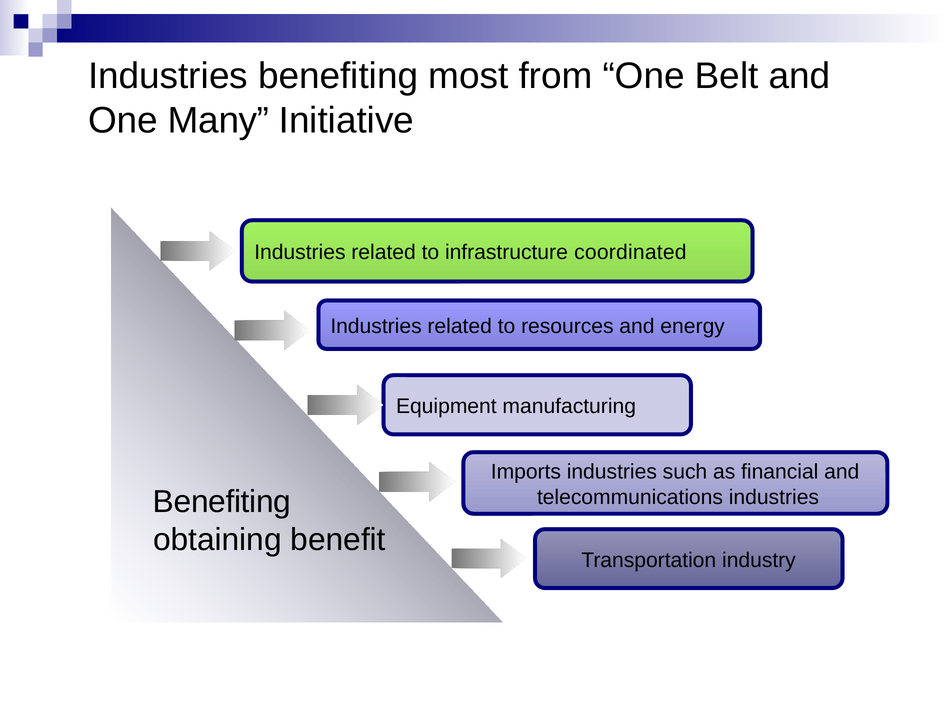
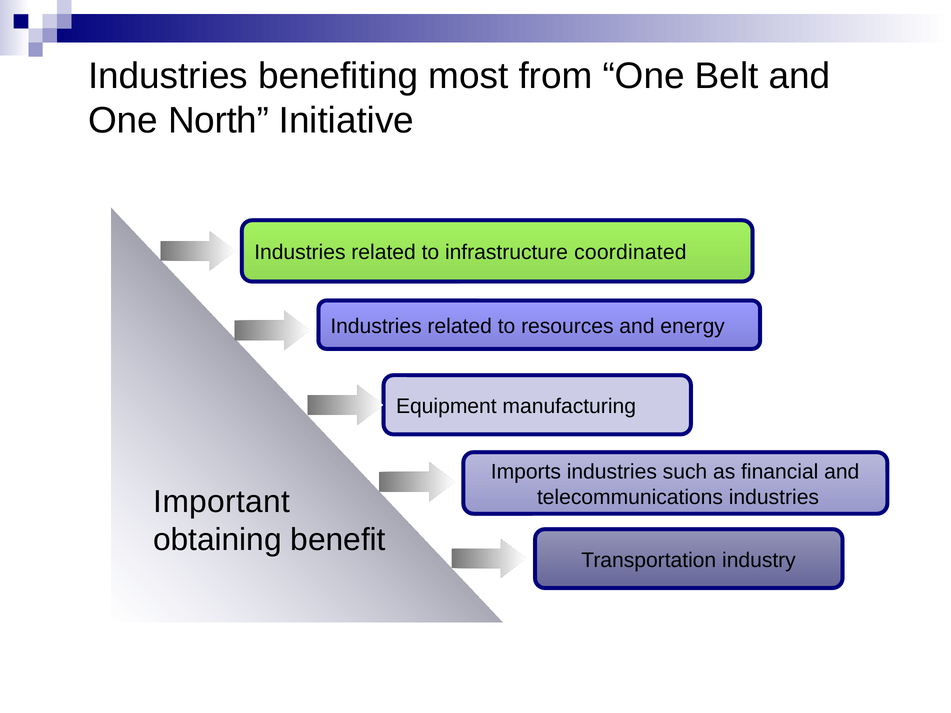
Many: Many -> North (219, 121)
Benefiting: Benefiting -> Important (222, 502)
